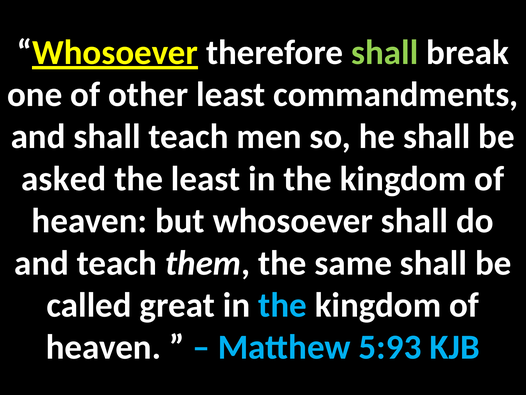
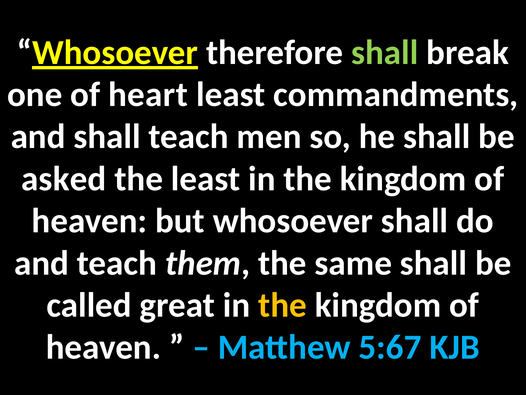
other: other -> heart (148, 94)
the colour: light blue -> yellow (283, 305)
5:93: 5:93 -> 5:67 (390, 347)
